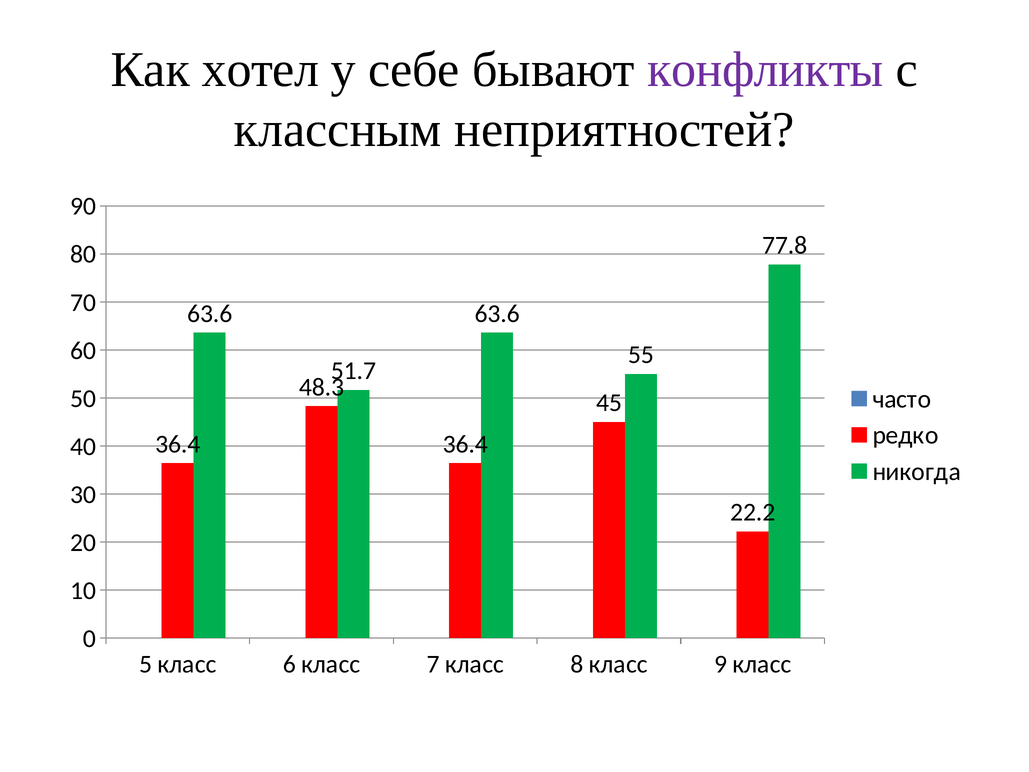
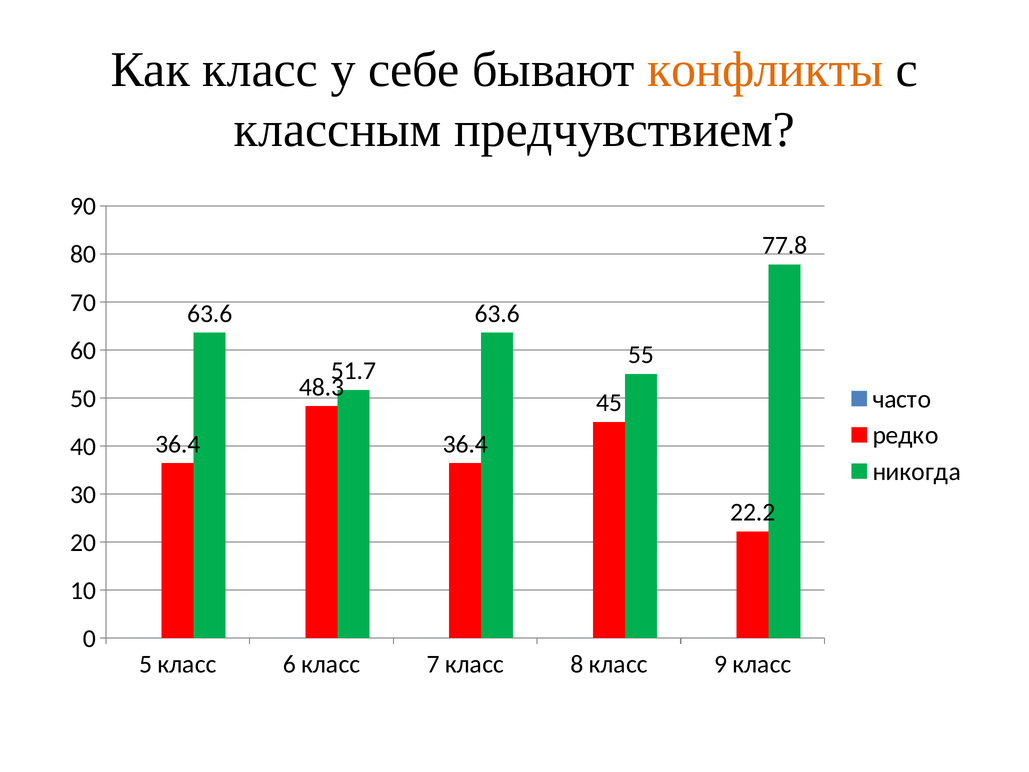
Как хотел: хотел -> класс (260, 70)
конфликты colour: purple -> orange (765, 70)
неприятностей: неприятностей -> предчувствием (625, 130)
